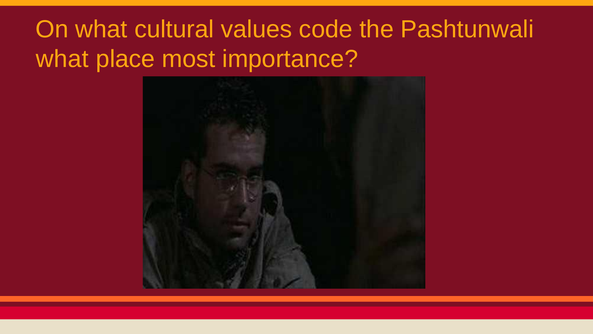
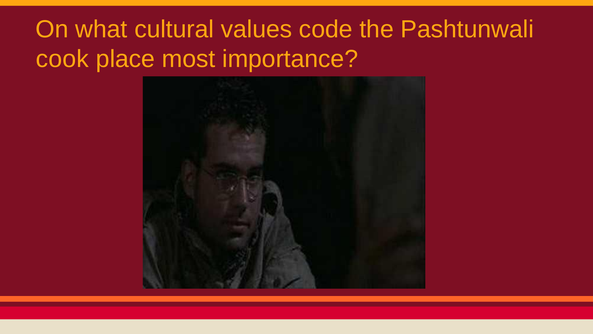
what: what -> cook (62, 59)
